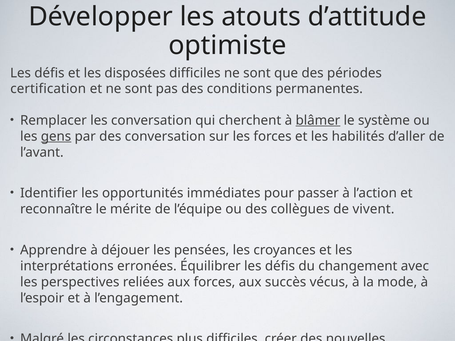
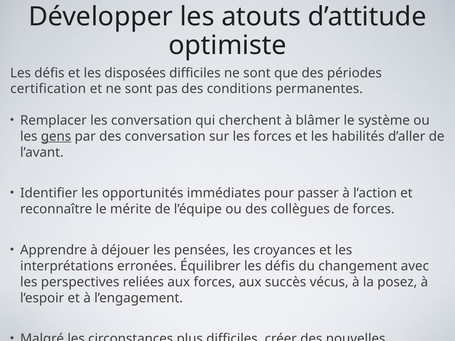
blâmer underline: present -> none (318, 120)
de vivent: vivent -> forces (374, 209)
mode: mode -> posez (397, 282)
